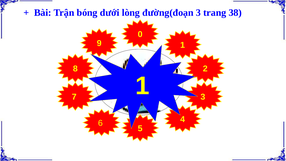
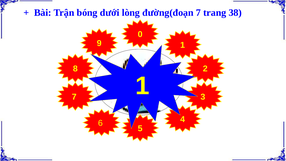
đường(đoạn 3: 3 -> 7 (198, 13)
